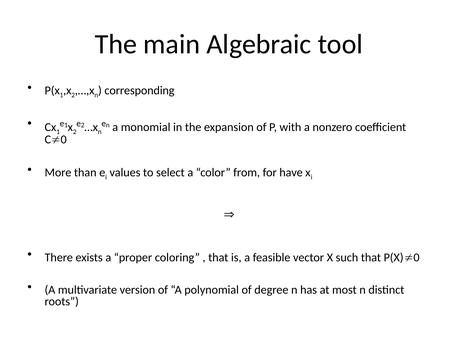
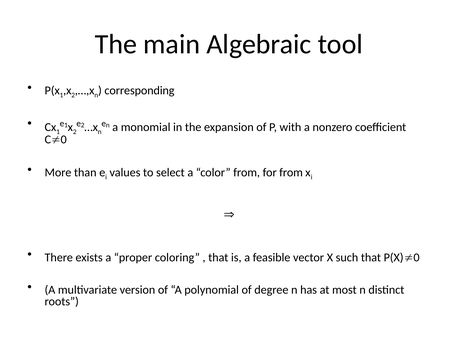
for have: have -> from (291, 172)
